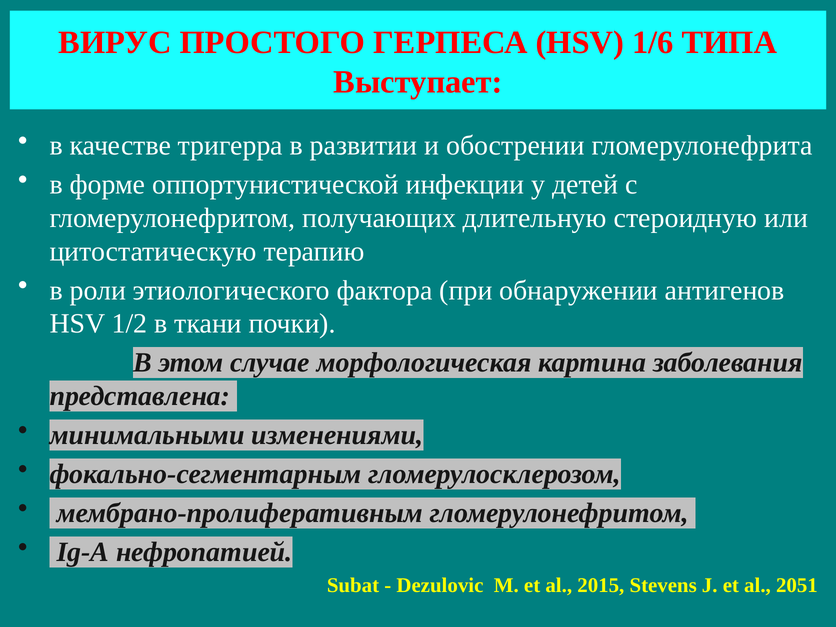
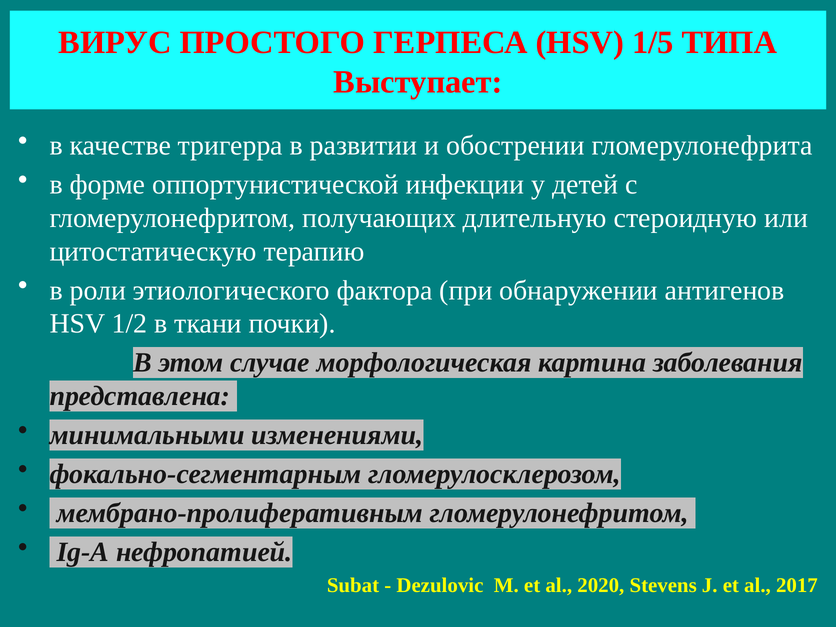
1/6: 1/6 -> 1/5 (653, 43)
2015: 2015 -> 2020 (601, 585)
2051: 2051 -> 2017 (797, 585)
